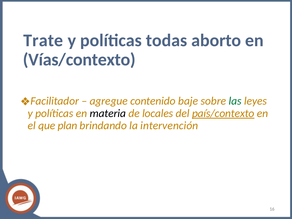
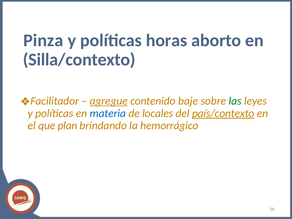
Trate: Trate -> Pinza (43, 40)
todas: todas -> horas (167, 40)
Vías/contexto: Vías/contexto -> Silla/contexto (79, 60)
agregue underline: none -> present (109, 101)
materia colour: black -> blue (108, 113)
intervención: intervención -> hemorrágico (169, 126)
